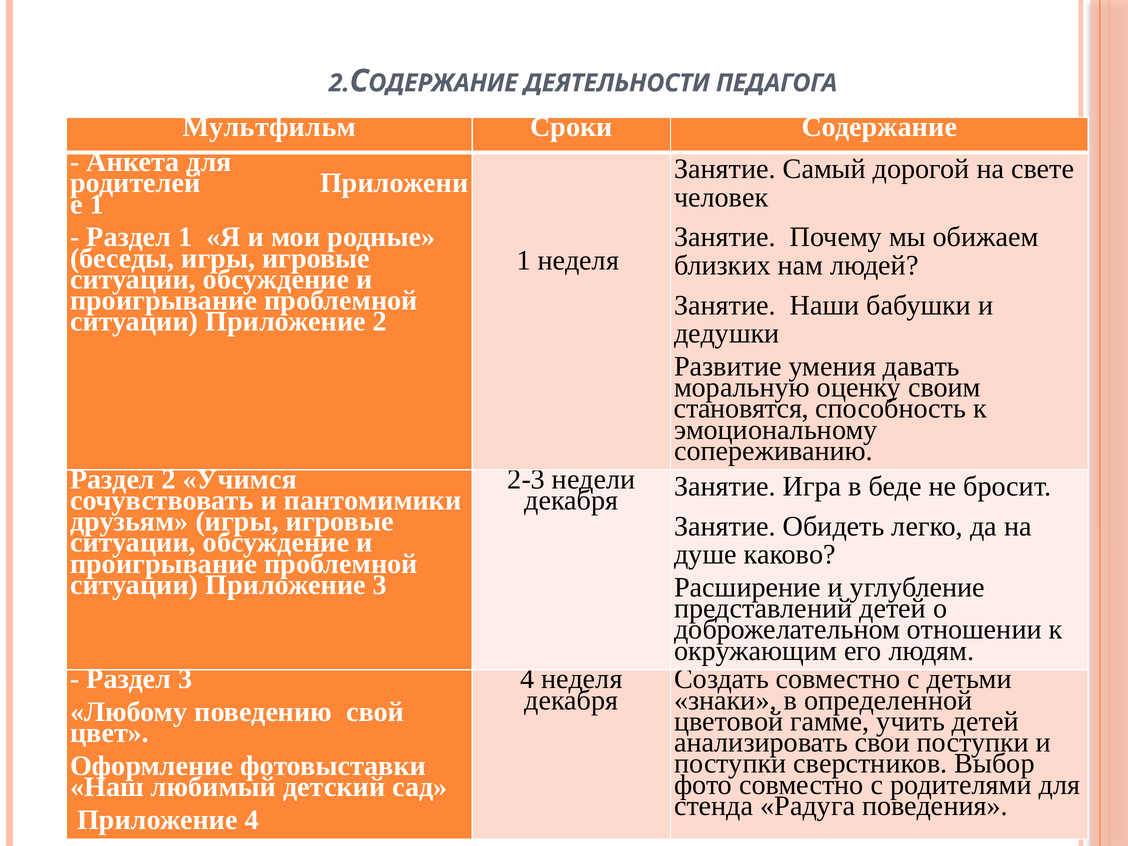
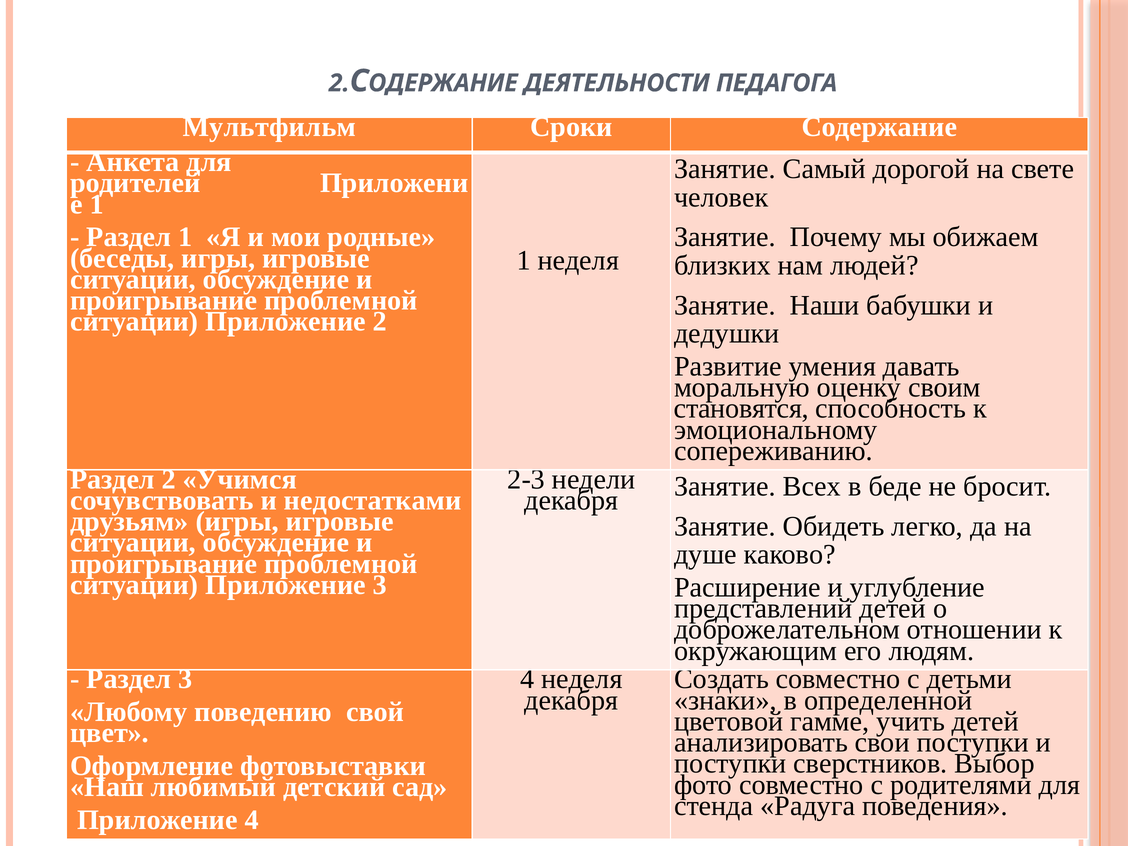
пантомимики: пантомимики -> недостатками (373, 500)
Игра: Игра -> Всех (812, 486)
